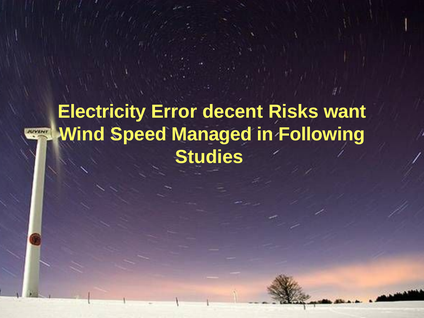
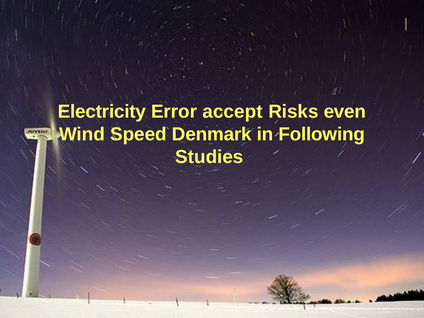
decent: decent -> accept (233, 112)
want: want -> even (345, 112)
Managed: Managed -> Denmark (212, 134)
